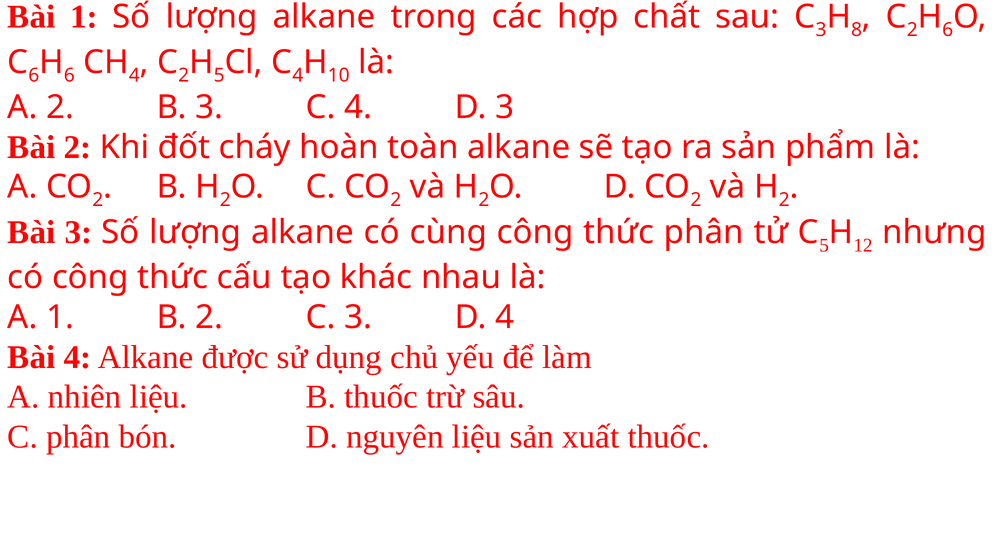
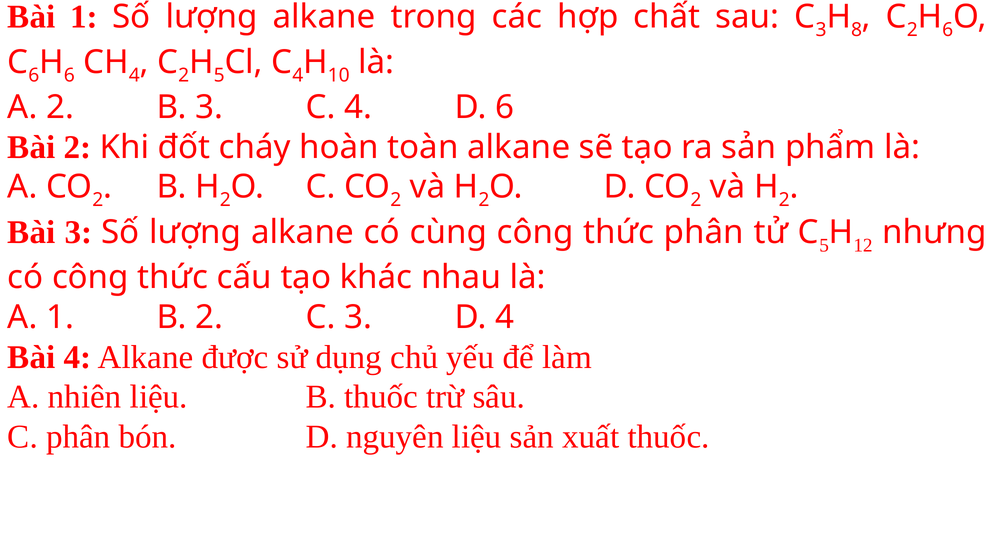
D 3: 3 -> 6 (505, 108)
